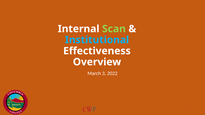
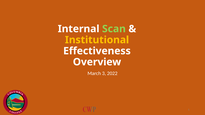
Institutional colour: light blue -> yellow (97, 40)
